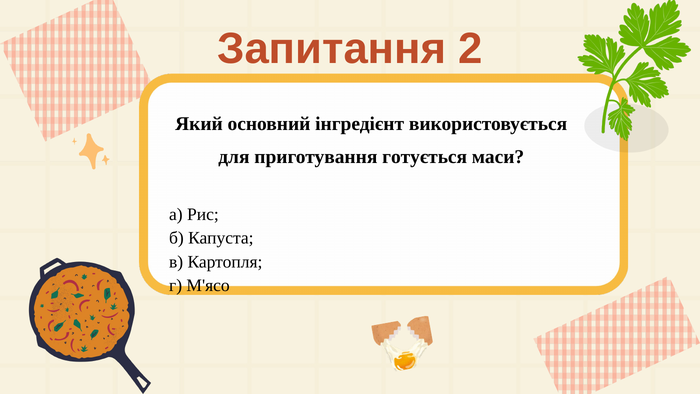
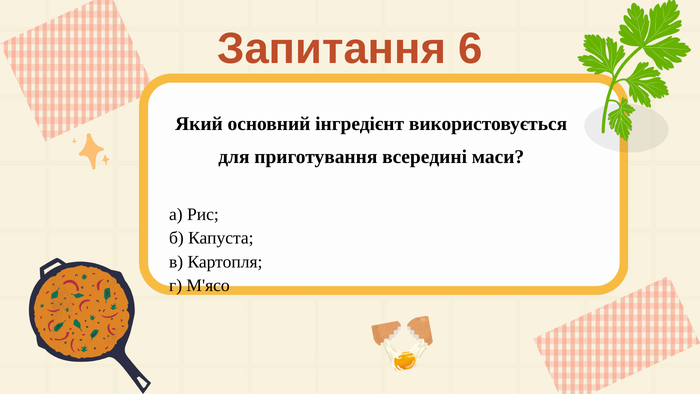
2: 2 -> 6 (471, 49)
готується: готується -> всередині (425, 157)
